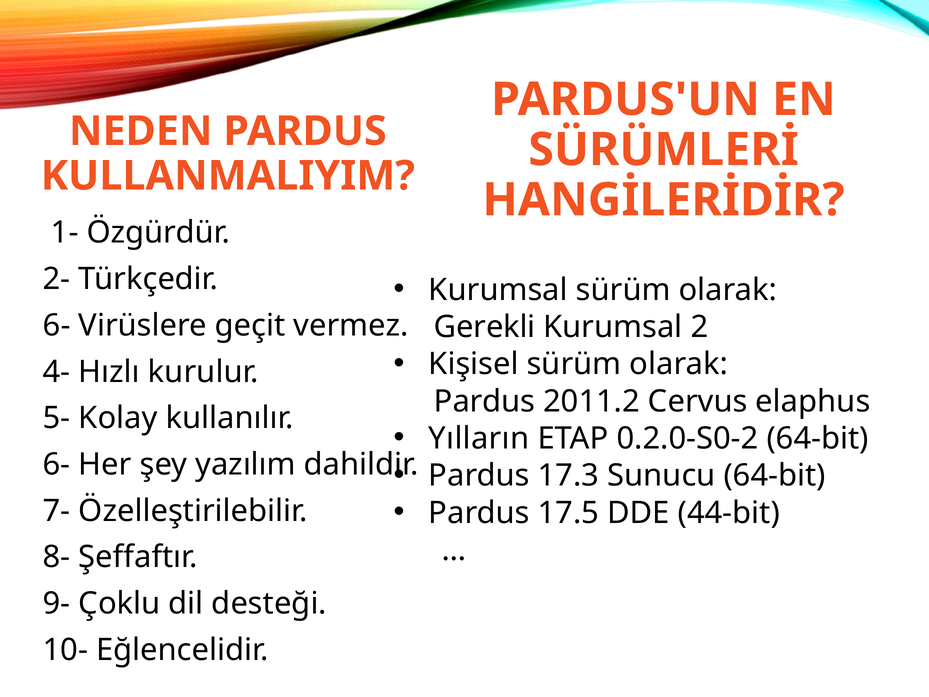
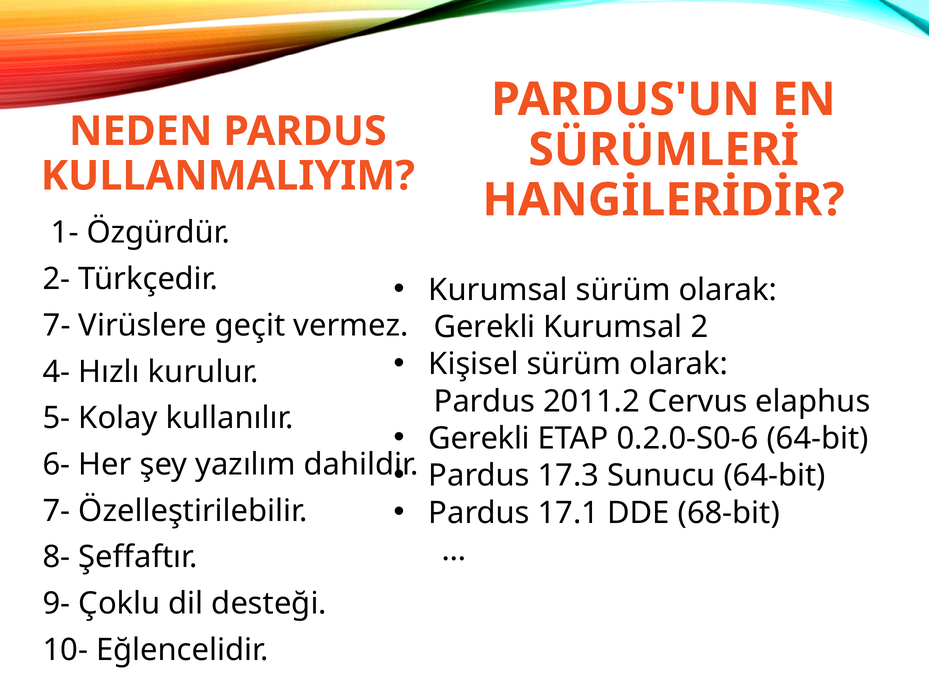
6-: 6- -> 7- (57, 325)
Yılların: Yılların -> Gerekli (479, 438)
0.2.0-S0-2: 0.2.0-S0-2 -> 0.2.0-S0-6 (688, 438)
17.5: 17.5 -> 17.1 (568, 513)
44-bit: 44-bit -> 68-bit (729, 513)
